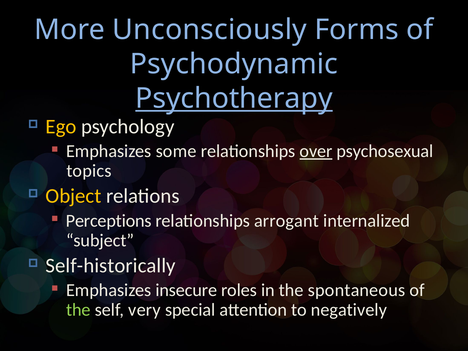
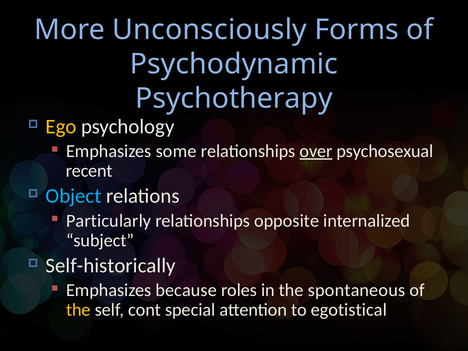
Psychotherapy underline: present -> none (234, 98)
topics: topics -> recent (89, 171)
Object colour: yellow -> light blue (73, 196)
Perceptions: Perceptions -> Particularly (109, 221)
arrogant: arrogant -> opposite (287, 221)
insecure: insecure -> because (186, 290)
the colour: light green -> yellow (78, 310)
very: very -> cont (145, 310)
negatively: negatively -> egotistical (349, 310)
